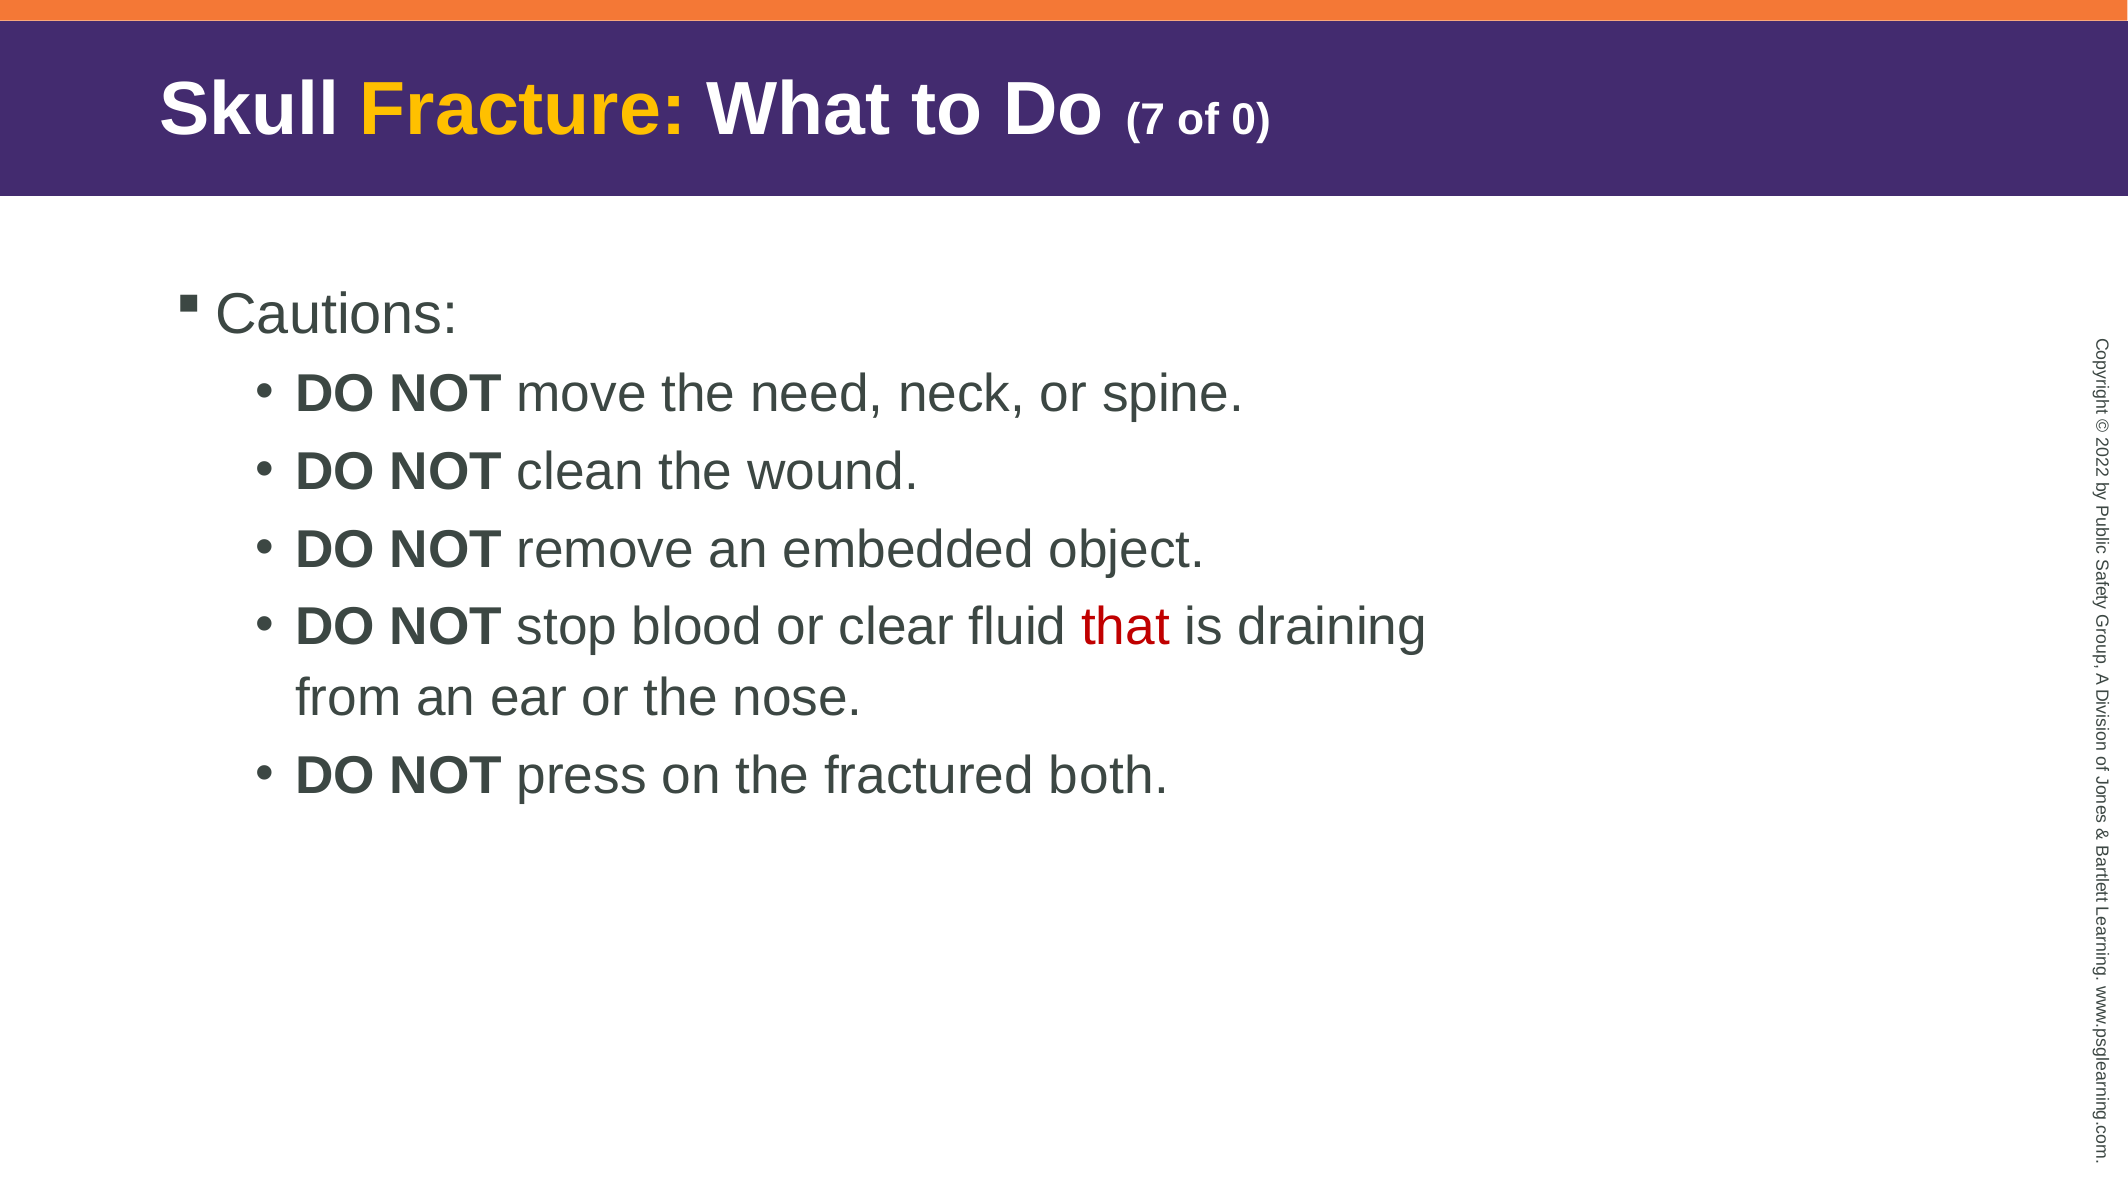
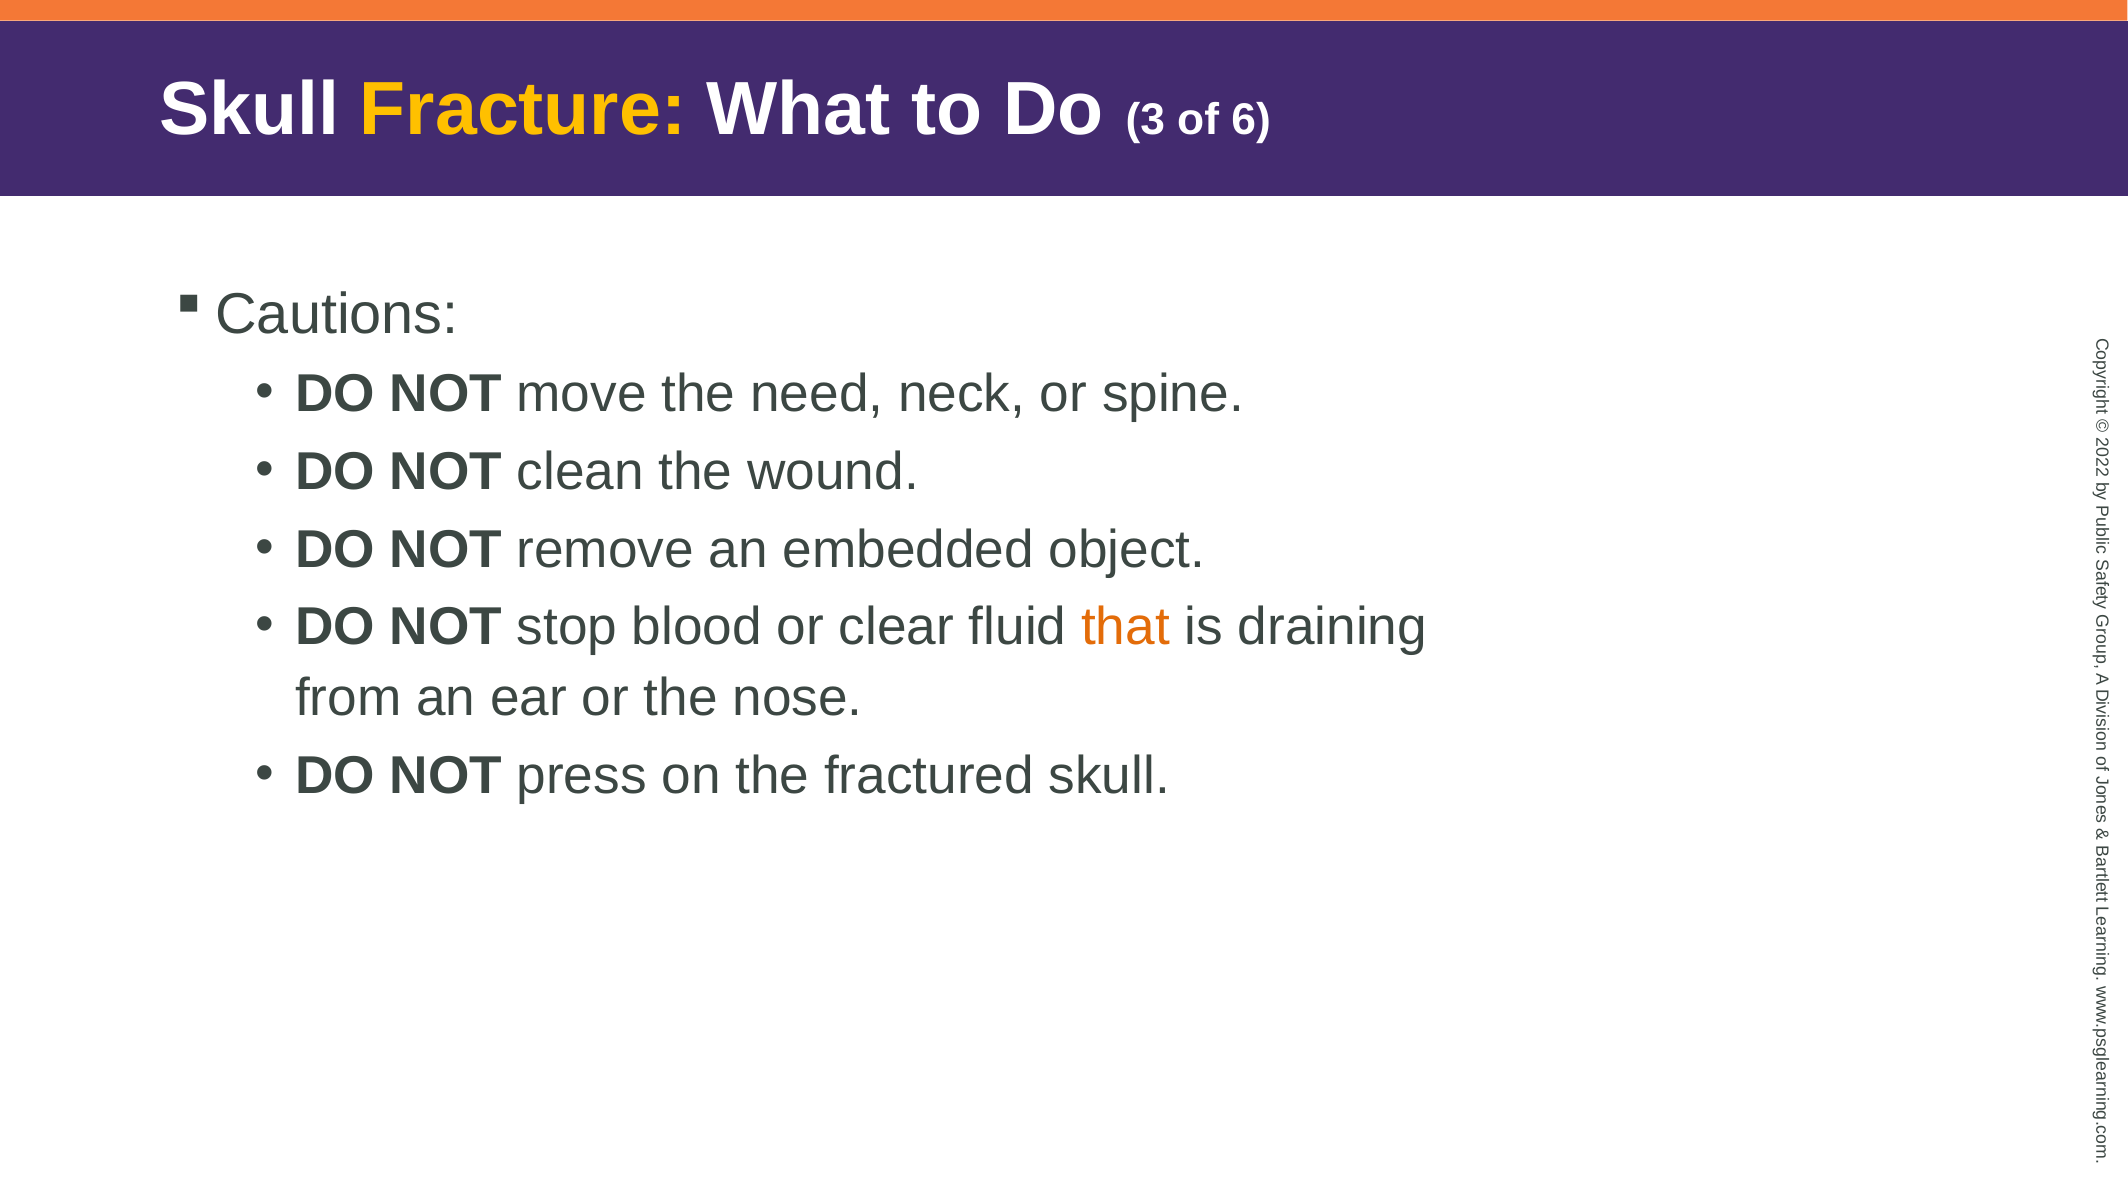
7: 7 -> 3 (1145, 120)
of 0: 0 -> 6 (1251, 120)
that colour: red -> orange (1125, 627)
fractured both: both -> skull (1109, 776)
